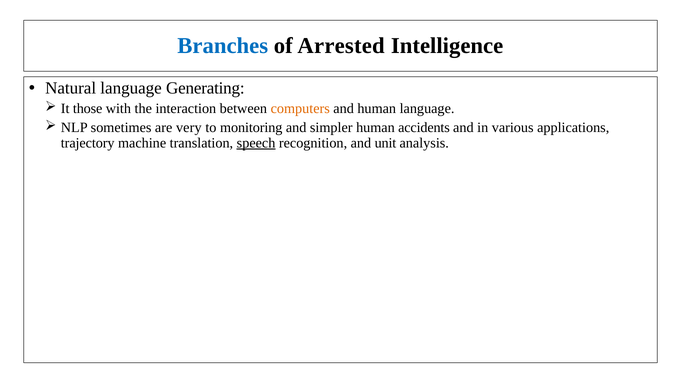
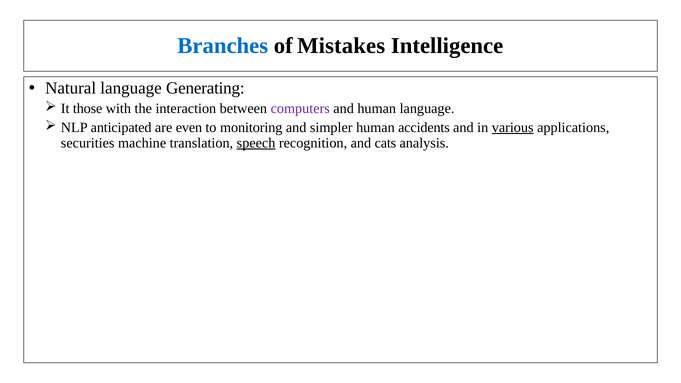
Arrested: Arrested -> Mistakes (341, 46)
computers colour: orange -> purple (300, 109)
sometimes: sometimes -> anticipated (121, 128)
very: very -> even (189, 128)
various underline: none -> present (513, 128)
trajectory: trajectory -> securities (88, 143)
unit: unit -> cats (385, 143)
